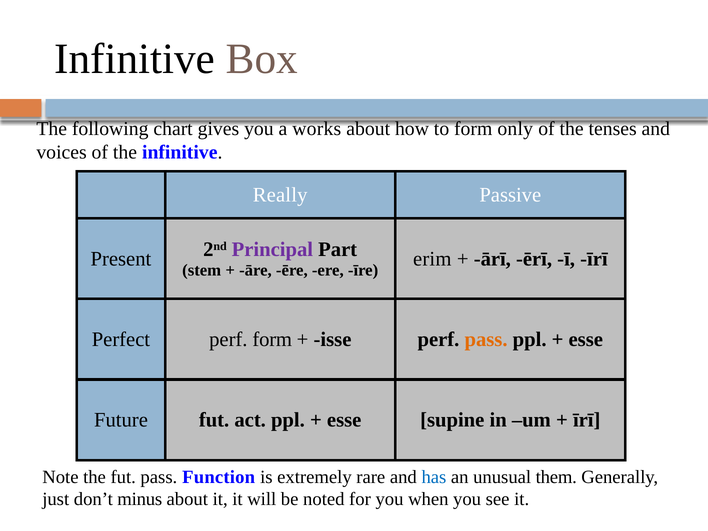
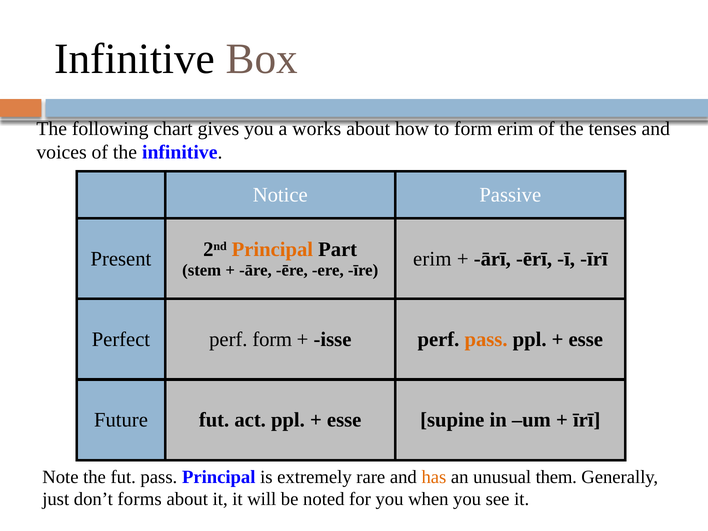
form only: only -> erim (515, 129)
Really: Really -> Notice (280, 195)
Principal colour: purple -> orange (272, 249)
pass Function: Function -> Principal (219, 477)
has colour: blue -> orange (434, 477)
minus: minus -> forms (140, 499)
